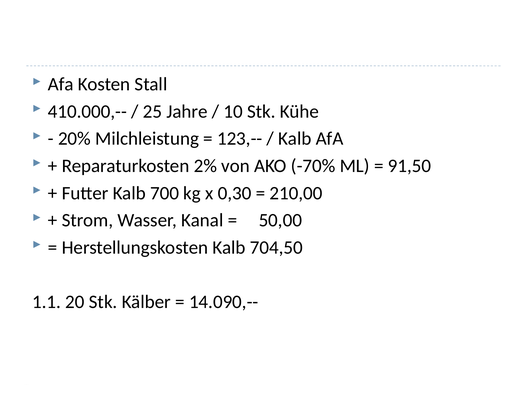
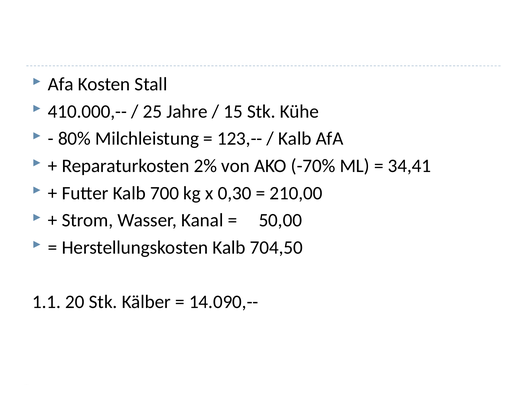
10: 10 -> 15 (233, 112)
20%: 20% -> 80% (74, 139)
91,50: 91,50 -> 34,41 (409, 166)
